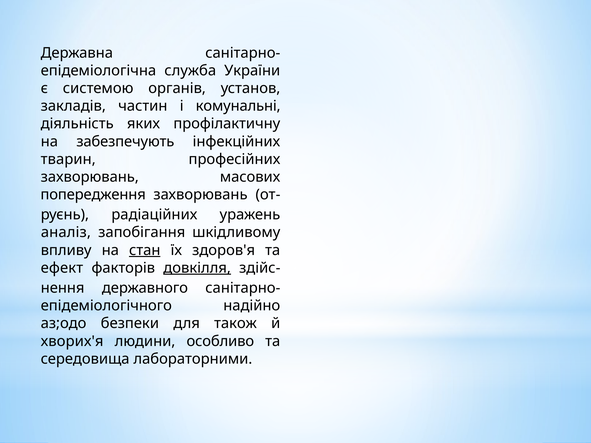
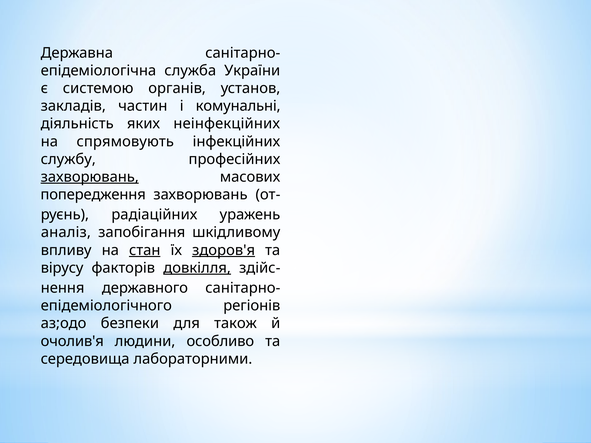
профілактичну: профілактичну -> неінфекційних (227, 124)
забезпечують: забезпечують -> спрямовують (125, 142)
тварин: тварин -> службу (68, 159)
захворювань underline: none -> present (90, 177)
здоров'я underline: none -> present (224, 250)
ефект: ефект -> вірусу (62, 268)
надійно: надійно -> регіонів (252, 306)
хворих'я: хворих'я -> очолив'я (72, 341)
